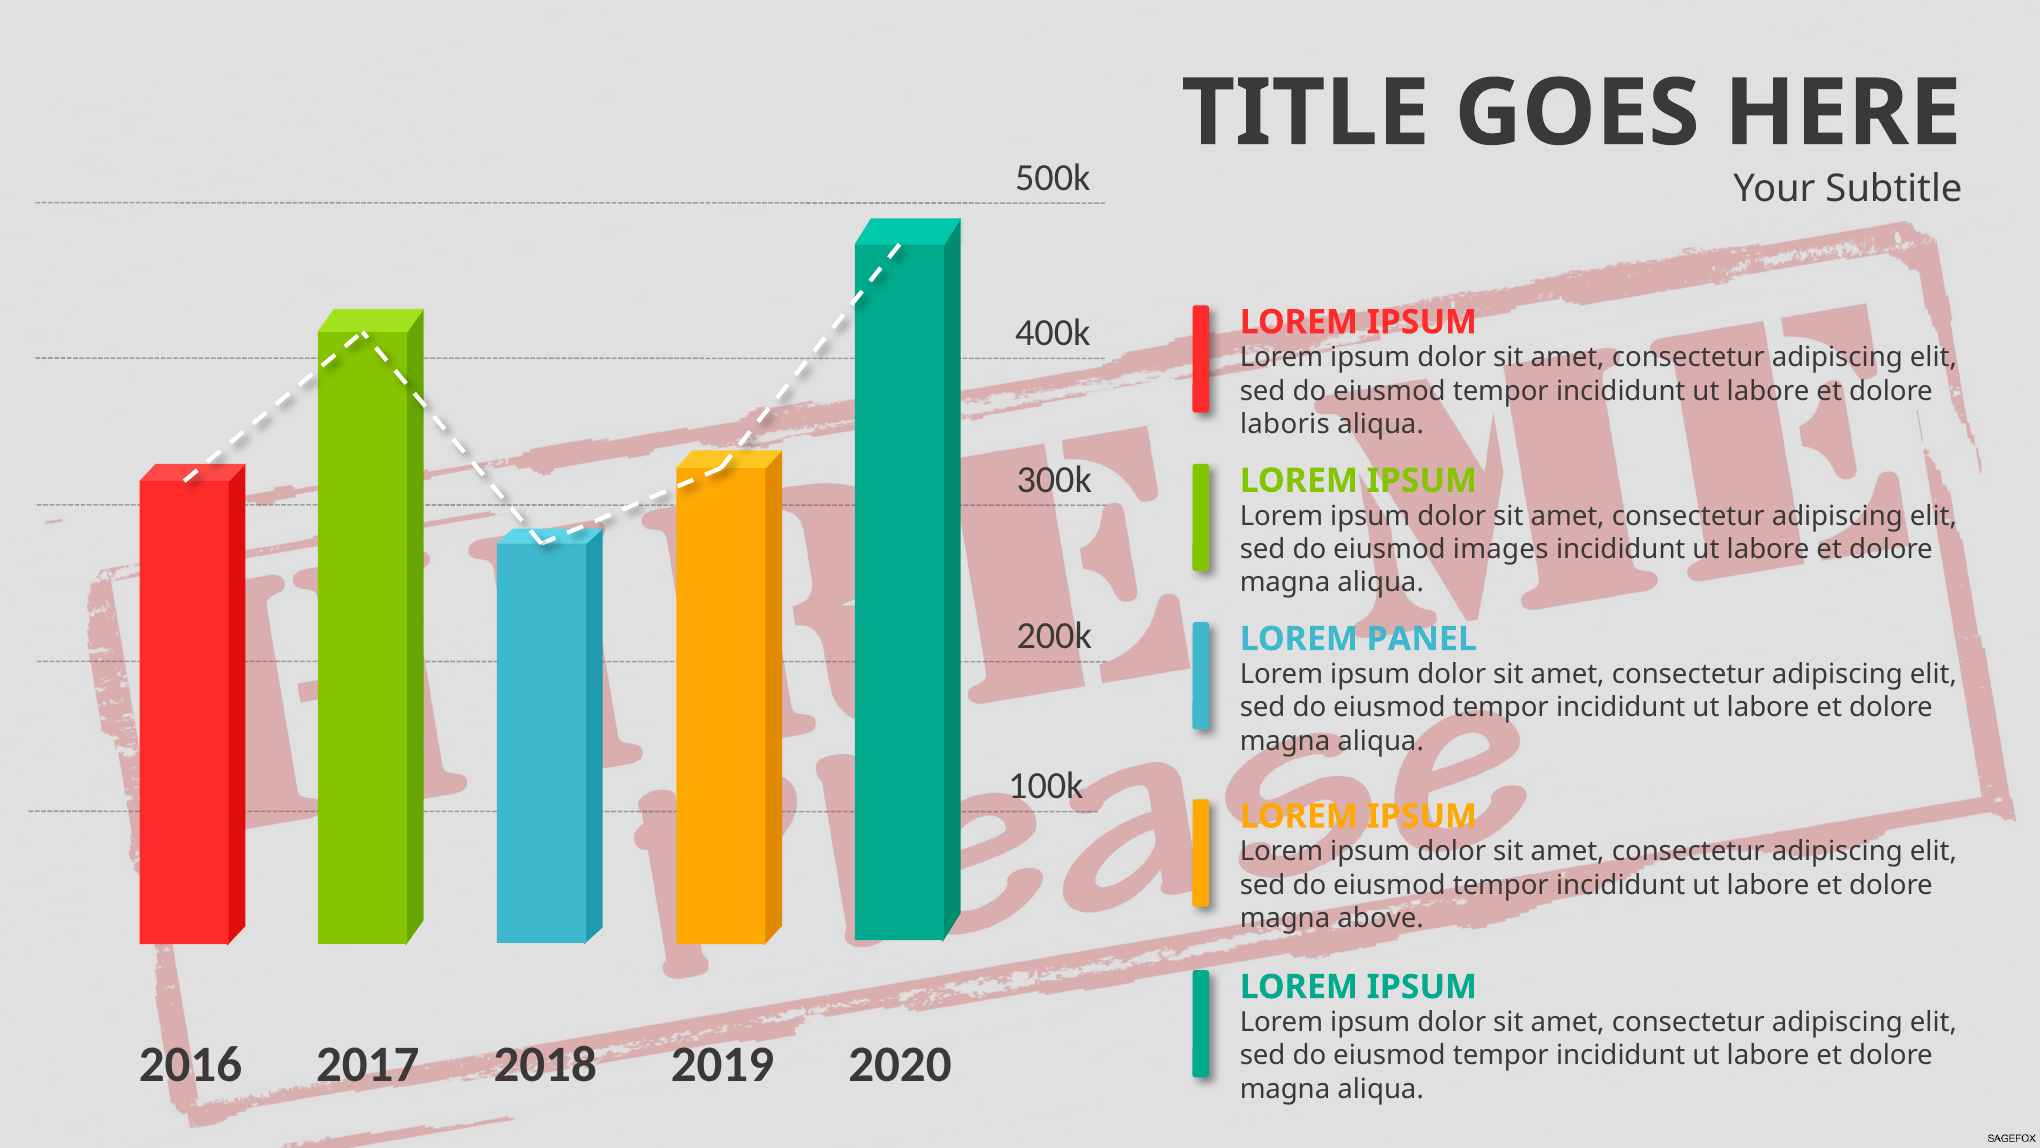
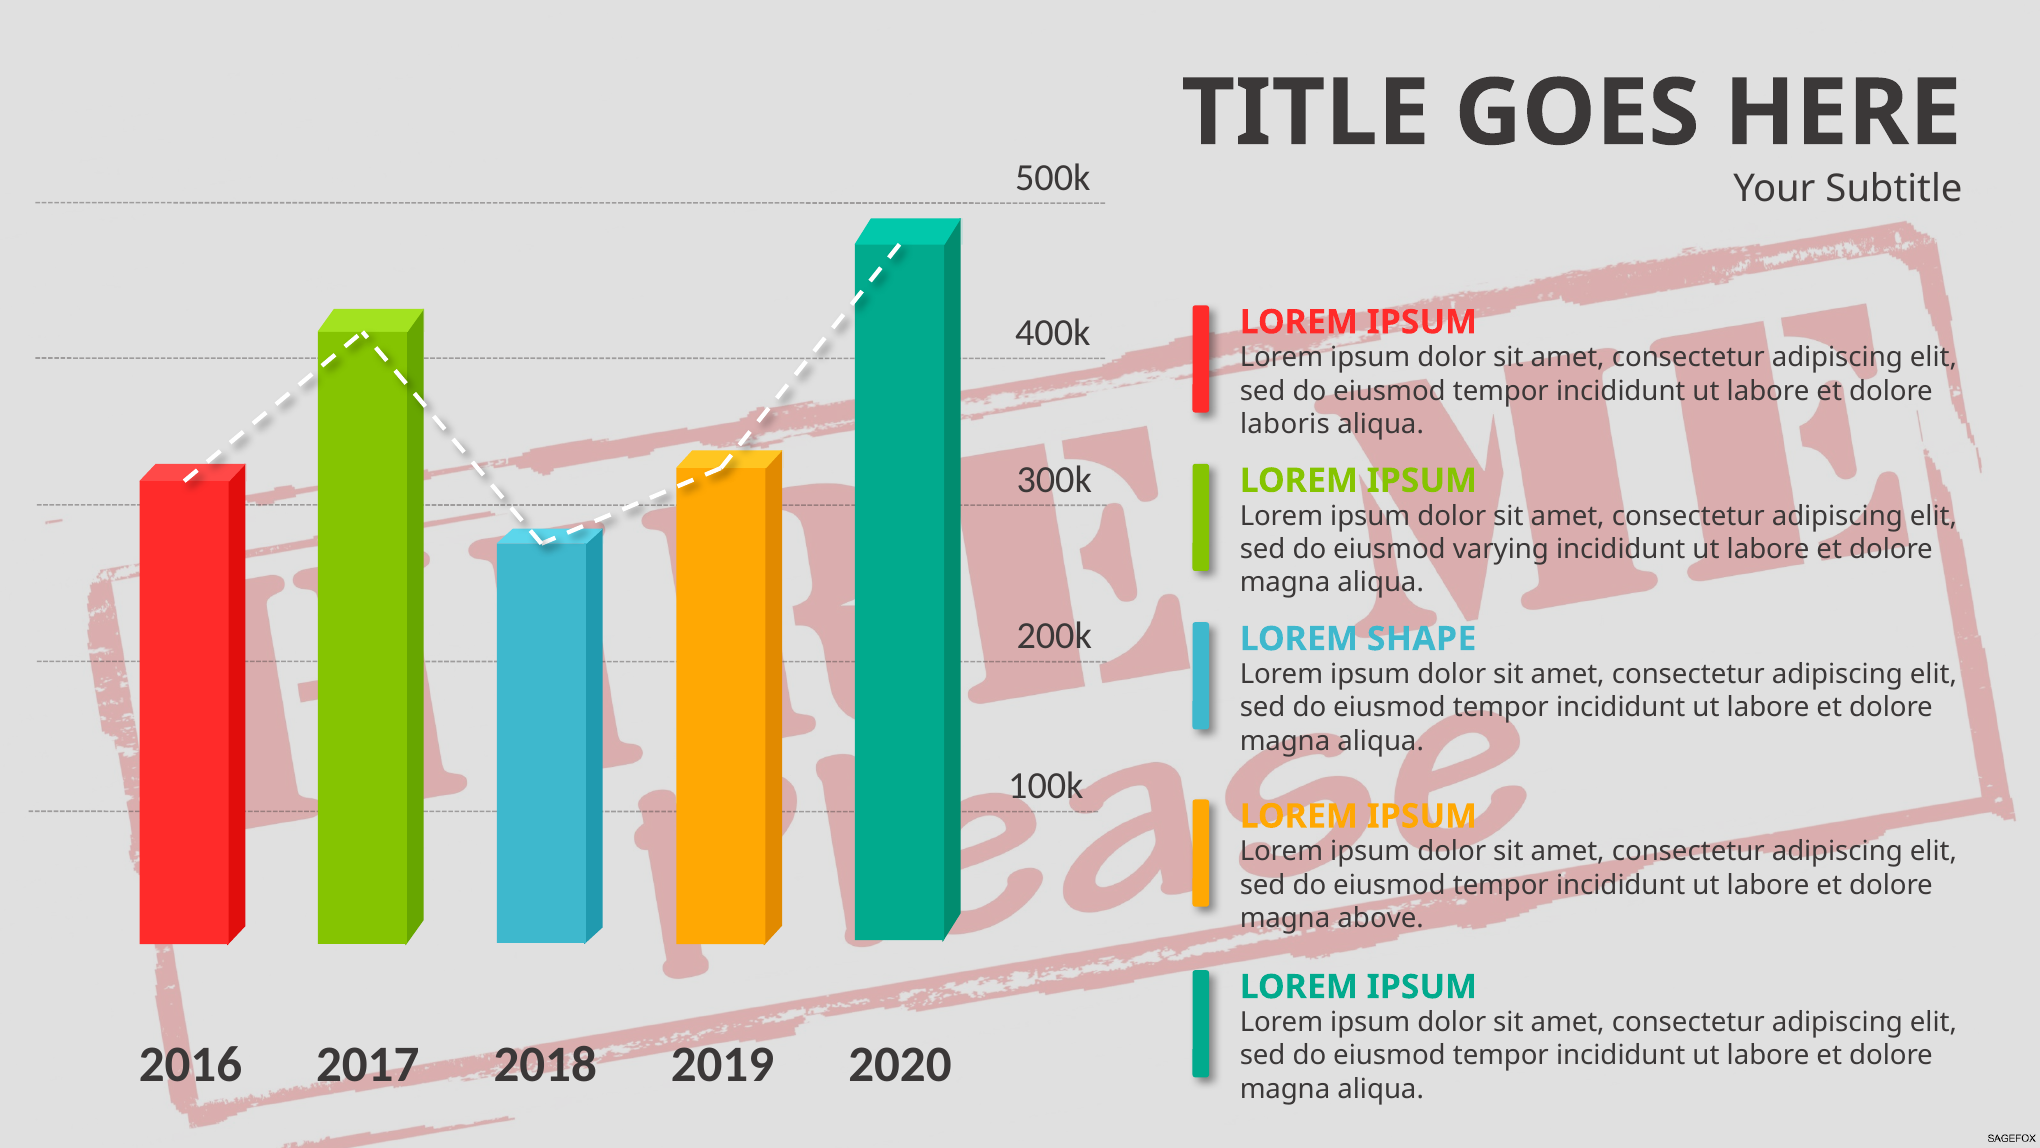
images: images -> varying (1501, 549)
PANEL: PANEL -> SHAPE (1422, 639)
